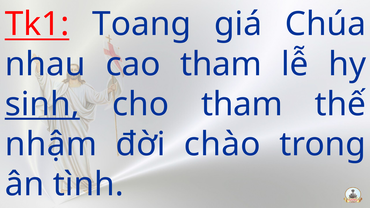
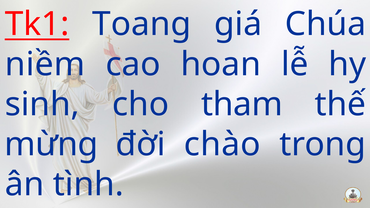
nhau: nhau -> niềm (45, 64)
cao tham: tham -> hoan (221, 64)
sinh underline: present -> none (42, 104)
nhậm: nhậm -> mừng (51, 144)
